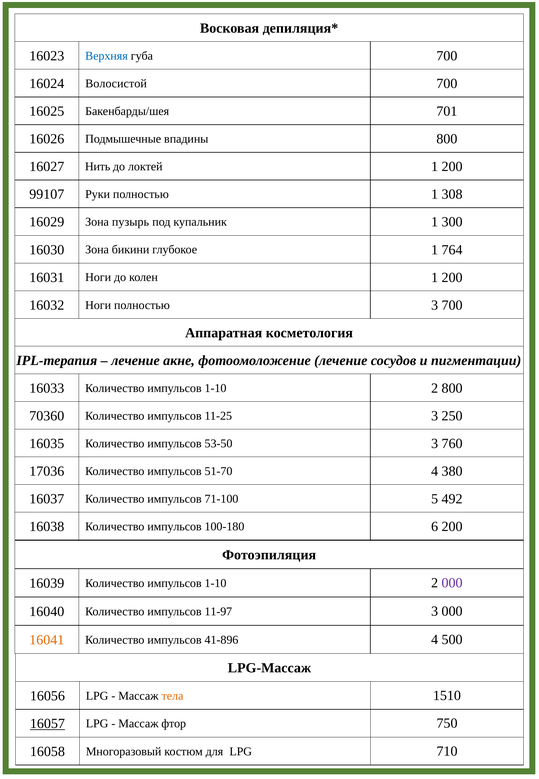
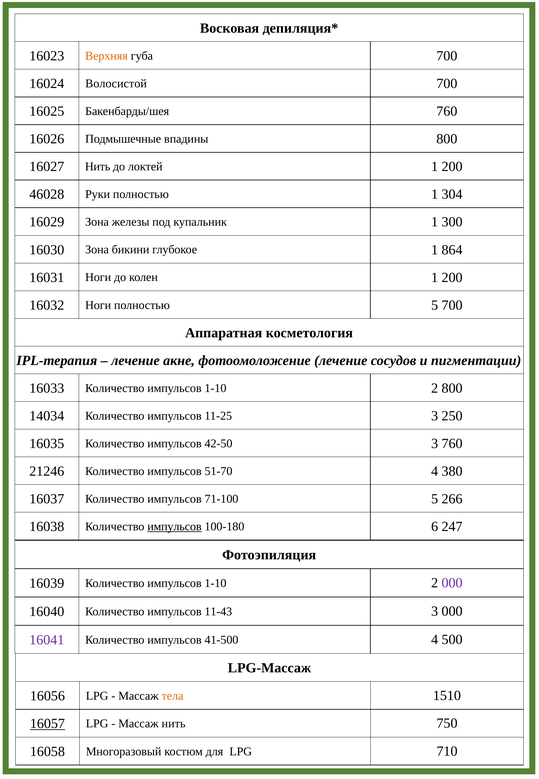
Верхняя colour: blue -> orange (107, 56)
Бакенбарды/шея 701: 701 -> 760 (447, 111)
99107: 99107 -> 46028 (47, 194)
308: 308 -> 304 (452, 194)
пузырь: пузырь -> железы (131, 222)
764: 764 -> 864 (452, 250)
полностью 3: 3 -> 5 (435, 305)
70360: 70360 -> 14034 (47, 416)
53-50: 53-50 -> 42-50 (218, 443)
17036: 17036 -> 21246 (47, 471)
492: 492 -> 266 (452, 499)
импульсов underline: none -> present (175, 526)
6 200: 200 -> 247 (452, 526)
11-97: 11-97 -> 11-43 (218, 611)
16041 colour: orange -> purple (47, 640)
41-896: 41-896 -> 41-500 (221, 640)
Массаж фтор: фтор -> нить (174, 723)
